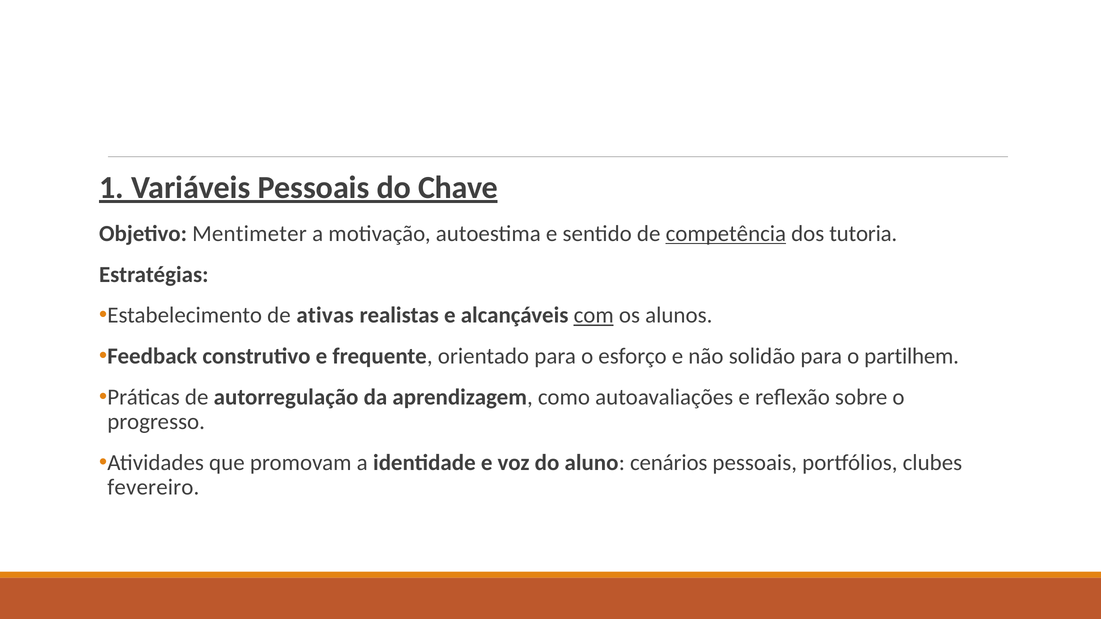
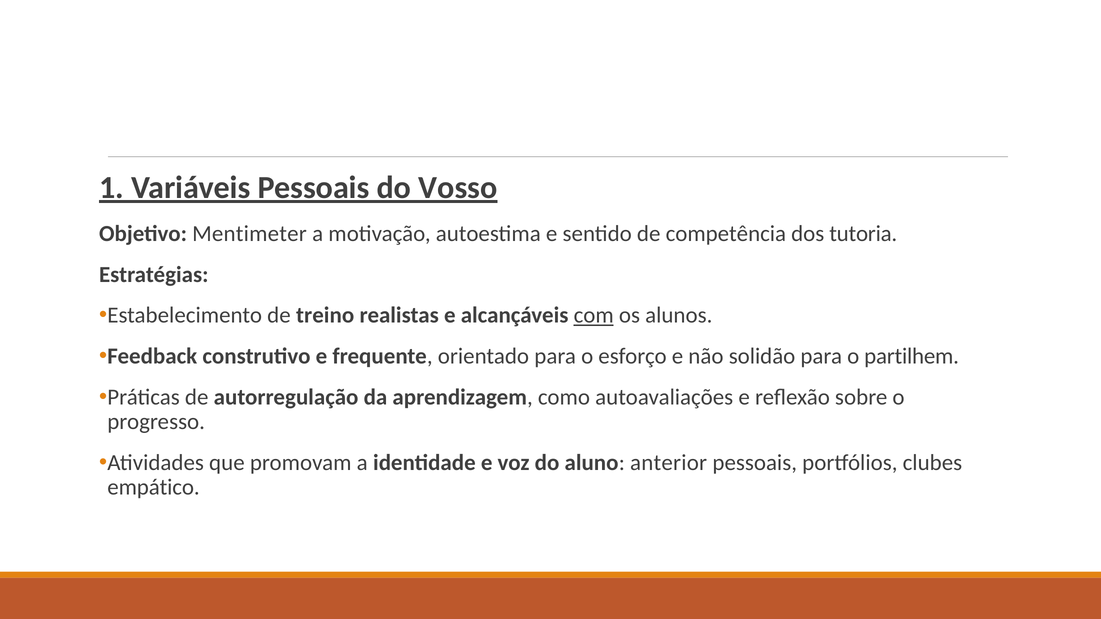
Chave: Chave -> Vosso (458, 188)
competência underline: present -> none (726, 234)
ativas: ativas -> treino (325, 315)
cenários: cenários -> anterior (669, 463)
fevereiro: fevereiro -> empático (154, 488)
